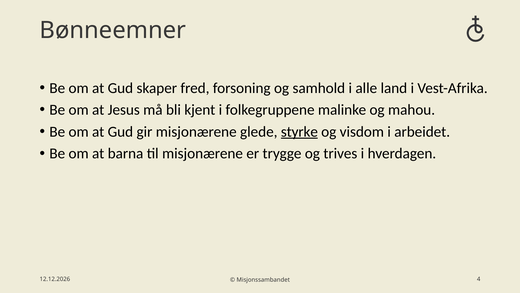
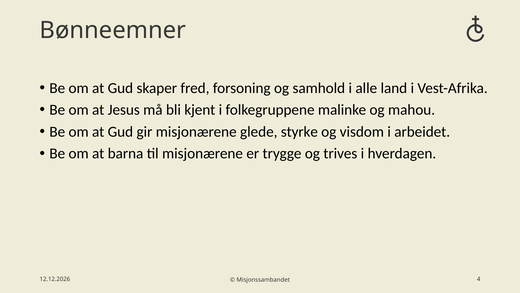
styrke underline: present -> none (299, 132)
